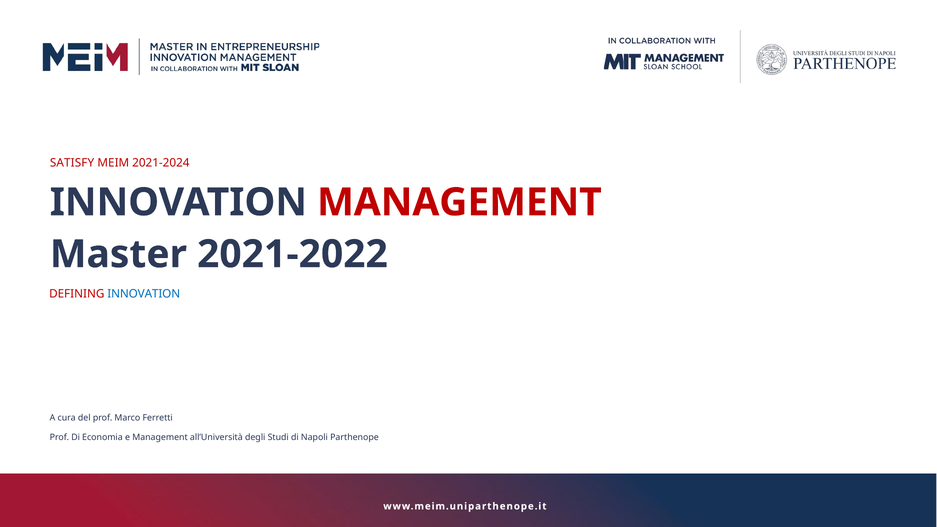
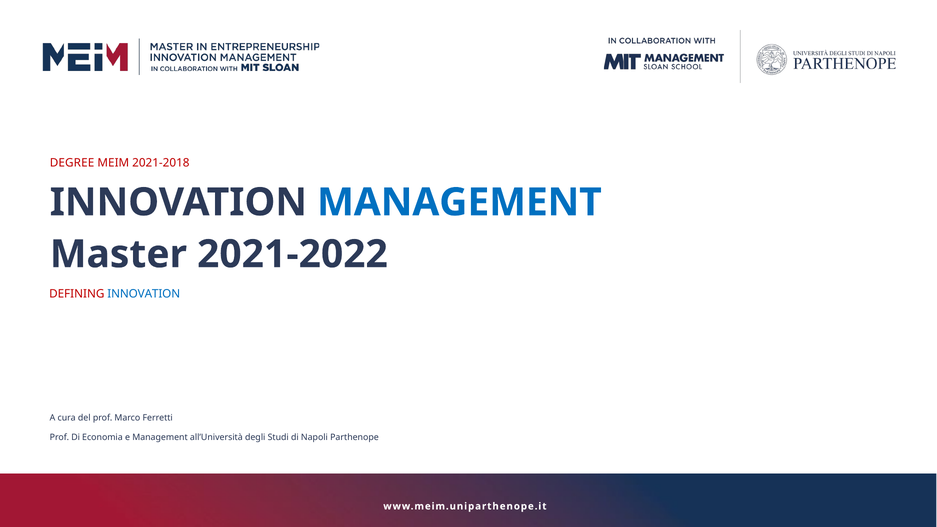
SATISFY: SATISFY -> DEGREE (72, 163)
2021-2024: 2021-2024 -> 2021-2018 (161, 163)
MANAGEMENT colour: red -> blue (459, 202)
